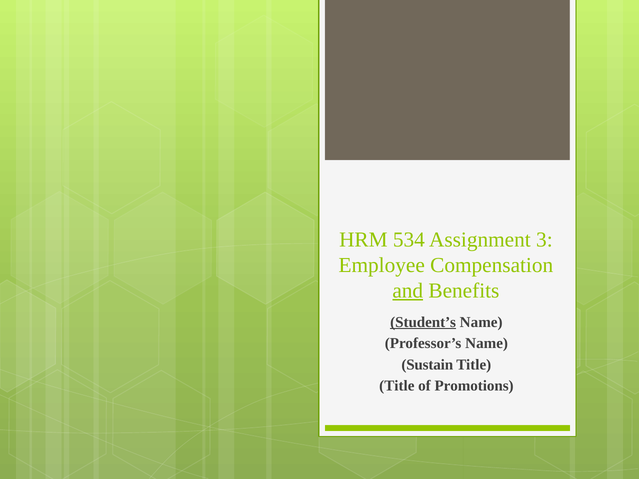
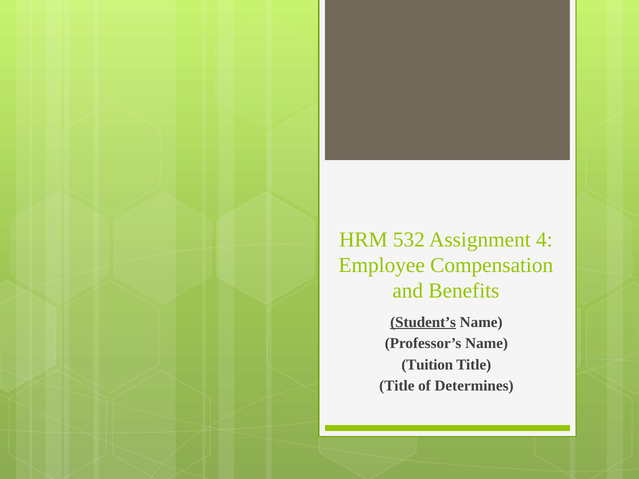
534: 534 -> 532 (409, 240)
3: 3 -> 4 (544, 240)
and underline: present -> none (408, 291)
Sustain: Sustain -> Tuition (427, 365)
Promotions: Promotions -> Determines (474, 386)
